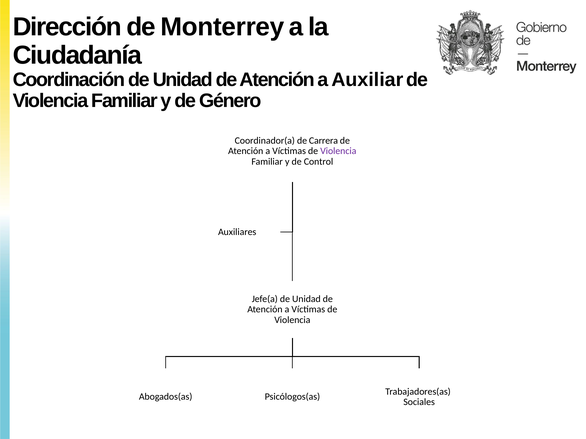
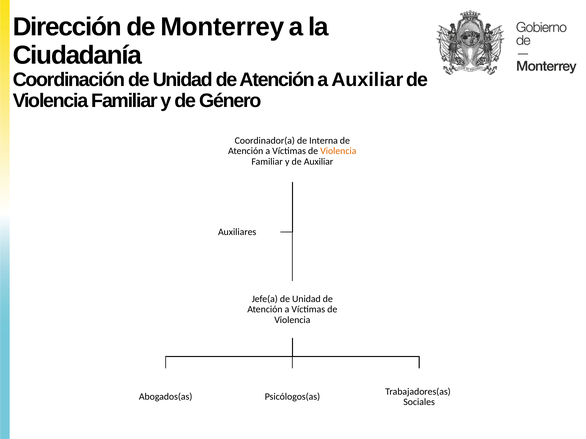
Carrera: Carrera -> Interna (323, 141)
Violencia colour: purple -> orange (338, 151)
de Control: Control -> Auxiliar (319, 162)
